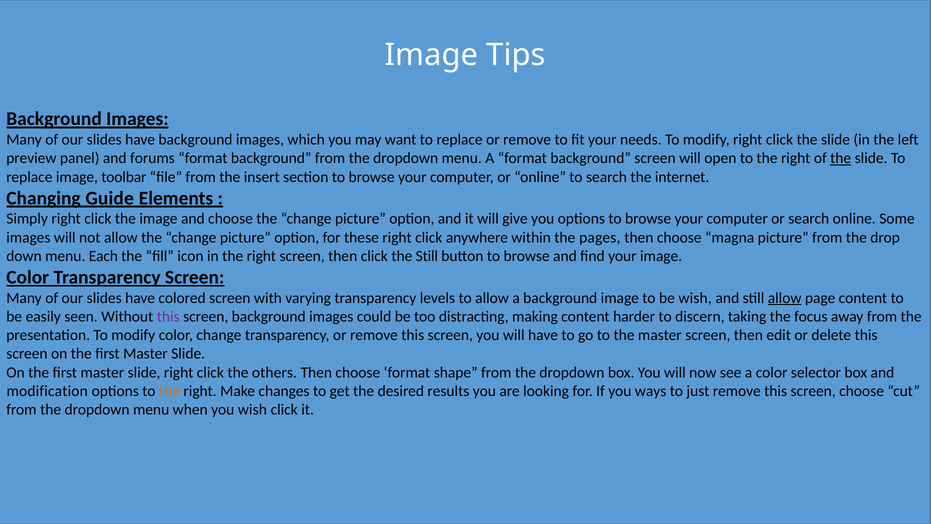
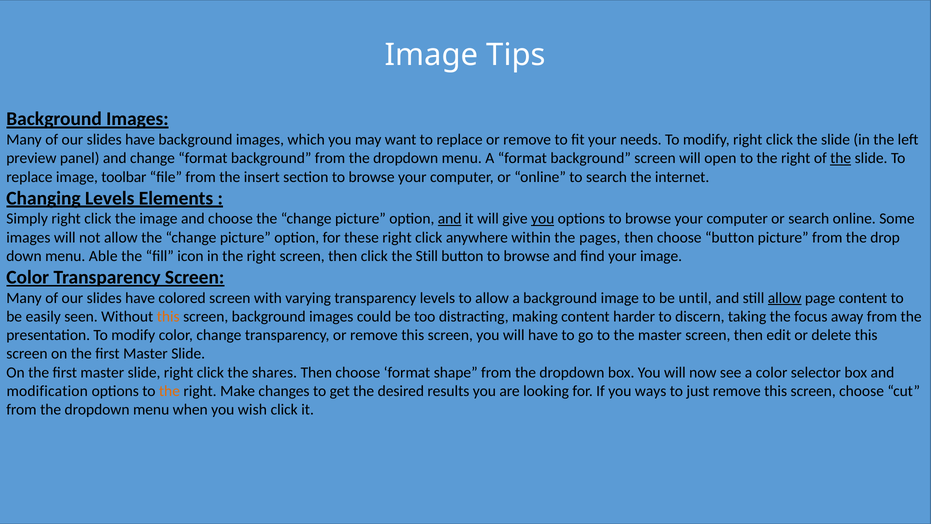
and forums: forums -> change (152, 158)
Changing Guide: Guide -> Levels (110, 198)
and underline: none -> present (450, 219)
you underline: none -> present (543, 219)
choose magna: magna -> button (730, 237)
Each: Each -> Able (103, 256)
be wish: wish -> until (695, 298)
this colour: purple -> orange (168, 316)
others: others -> shares (274, 372)
